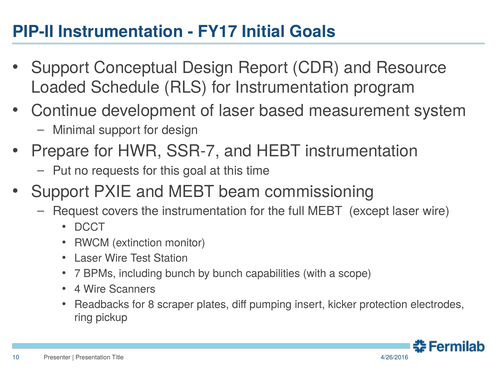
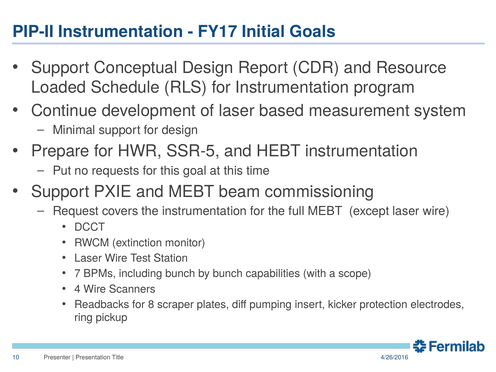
SSR-7: SSR-7 -> SSR-5 (193, 151)
